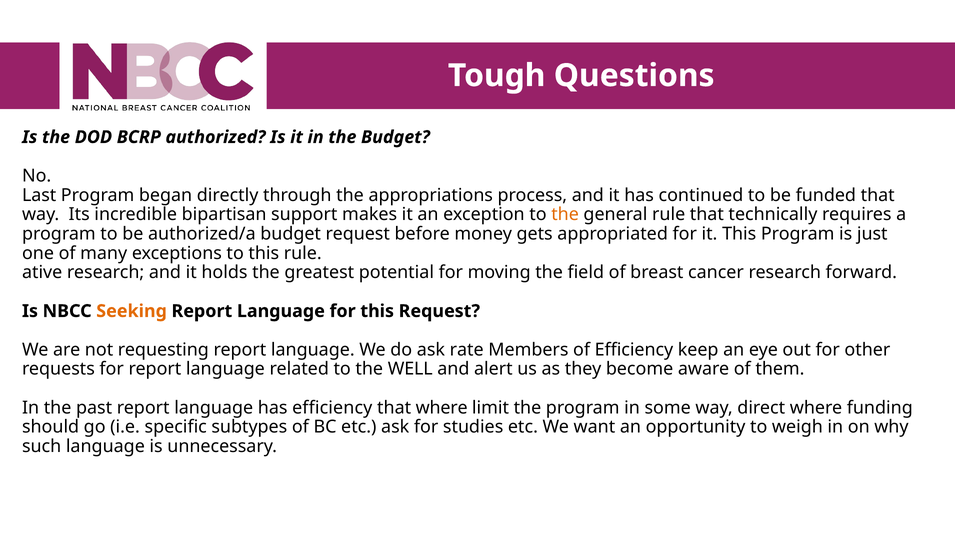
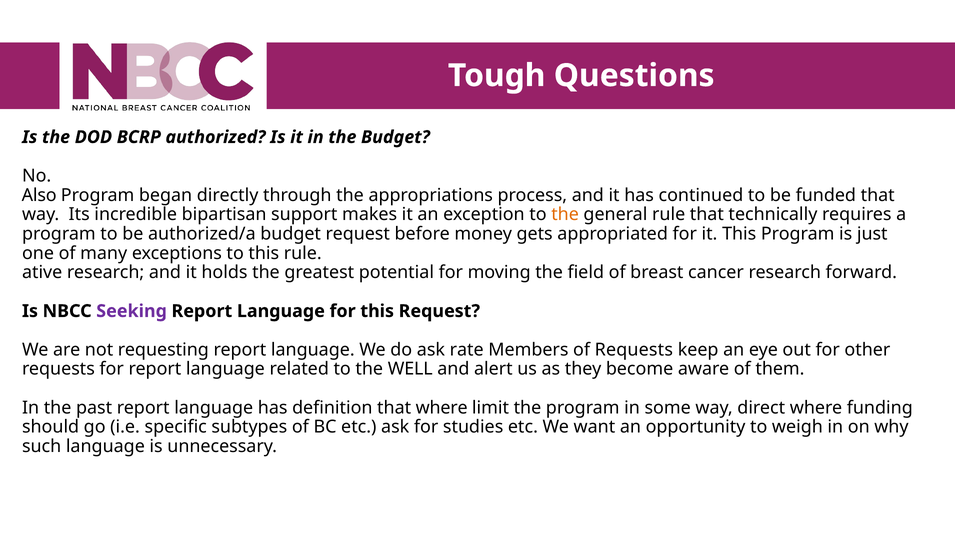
Last: Last -> Also (39, 195)
Seeking colour: orange -> purple (132, 311)
of Efficiency: Efficiency -> Requests (634, 350)
has efficiency: efficiency -> definition (332, 408)
